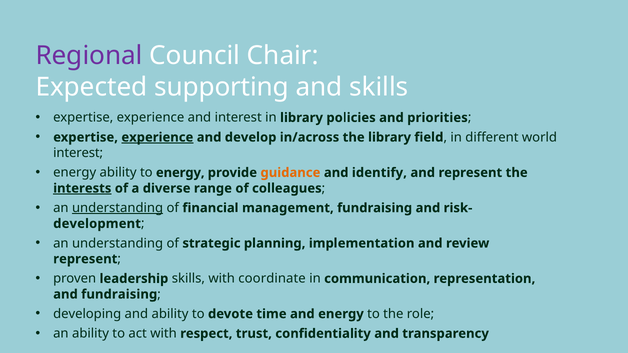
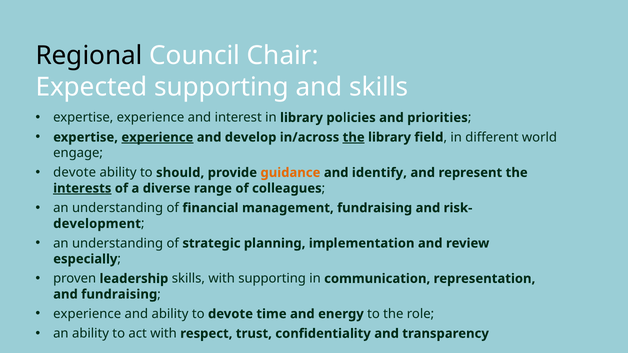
Regional colour: purple -> black (89, 56)
the underline: none -> present (354, 137)
interest: interest -> engage (78, 153)
energy: energy -> devote (75, 173)
to energy: energy -> should (180, 173)
understanding underline: present -> none (118, 208)
represent: represent -> especially (85, 259)
with coordinate: coordinate -> supporting (272, 279)
developing: developing -> experience (87, 314)
